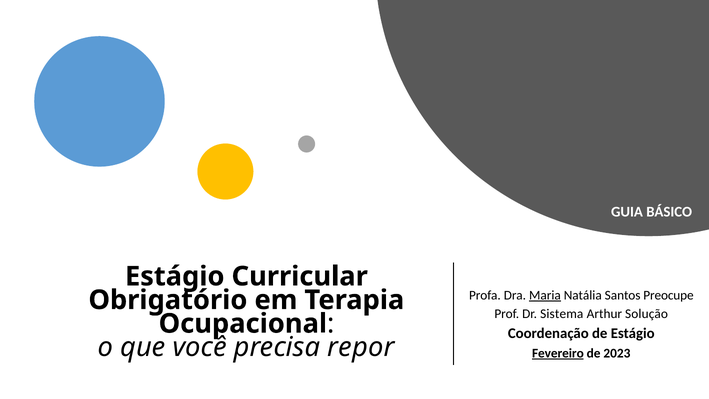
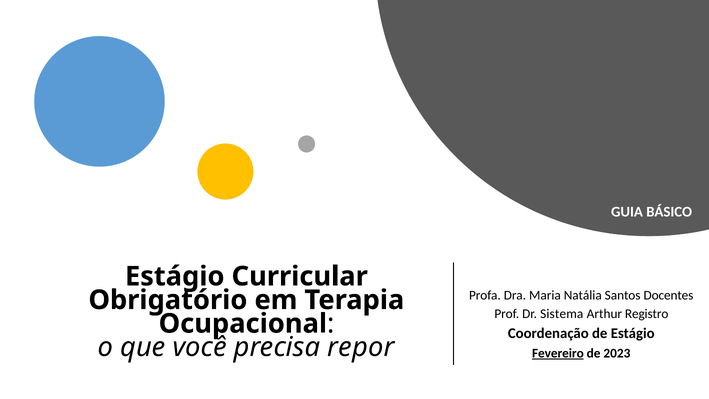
Maria underline: present -> none (545, 295)
Preocupe: Preocupe -> Docentes (668, 295)
Solução: Solução -> Registro (647, 314)
